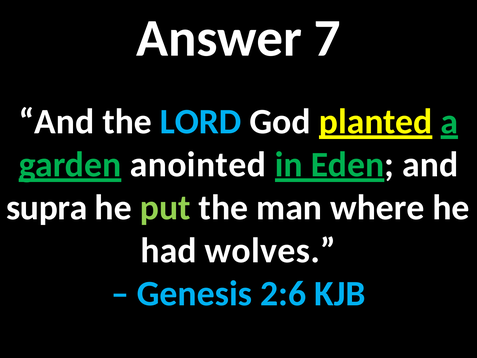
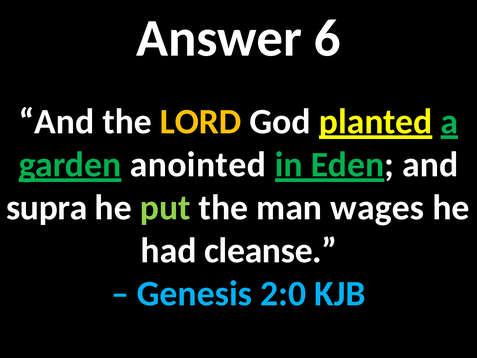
7: 7 -> 6 (327, 38)
LORD colour: light blue -> yellow (201, 122)
where: where -> wages (377, 208)
wolves: wolves -> cleanse (271, 250)
2:6: 2:6 -> 2:0 (283, 293)
